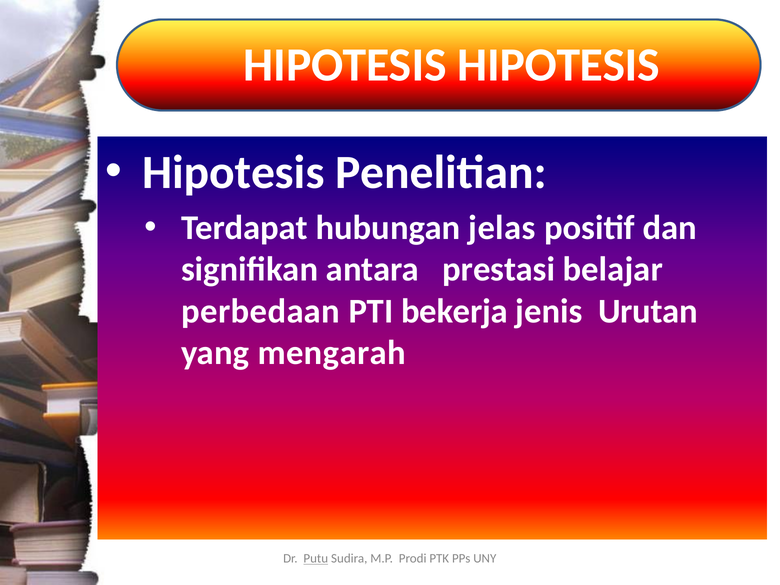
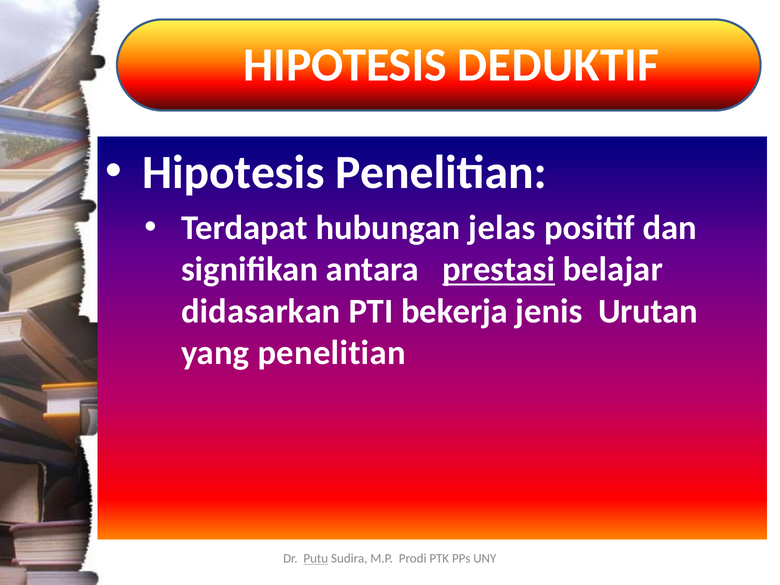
HIPOTESIS HIPOTESIS: HIPOTESIS -> DEDUKTIF (558, 65)
prestasi underline: none -> present (499, 270)
perbedaan: perbedaan -> didasarkan (261, 311)
yang mengarah: mengarah -> penelitian (332, 353)
